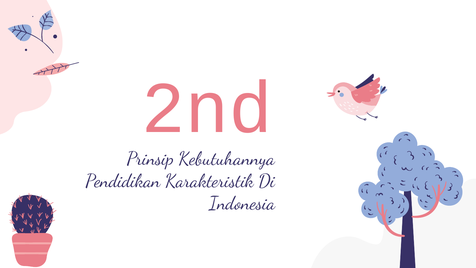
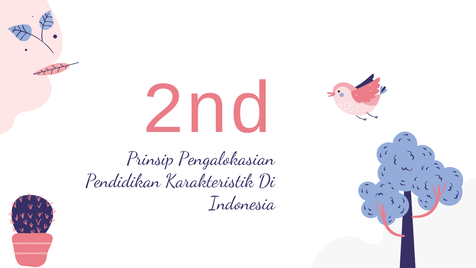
Kebutuhannya: Kebutuhannya -> Pengalokasian (227, 158)
